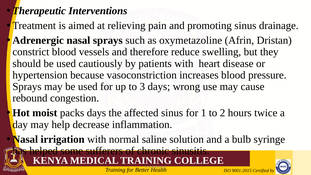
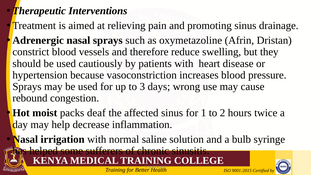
packs days: days -> deaf (96, 113)
